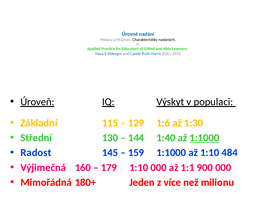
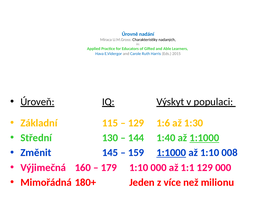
Radost: Radost -> Změnit (36, 153)
1:1000 underline: none -> present (171, 153)
484: 484 -> 008 (230, 153)
1:1 900: 900 -> 129 (205, 168)
